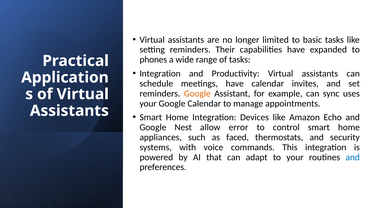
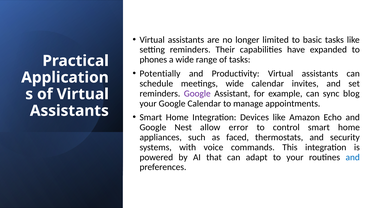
Integration: Integration -> Potentially (160, 74)
meetings have: have -> wide (235, 84)
Google colour: orange -> purple (197, 94)
uses: uses -> blog (351, 94)
